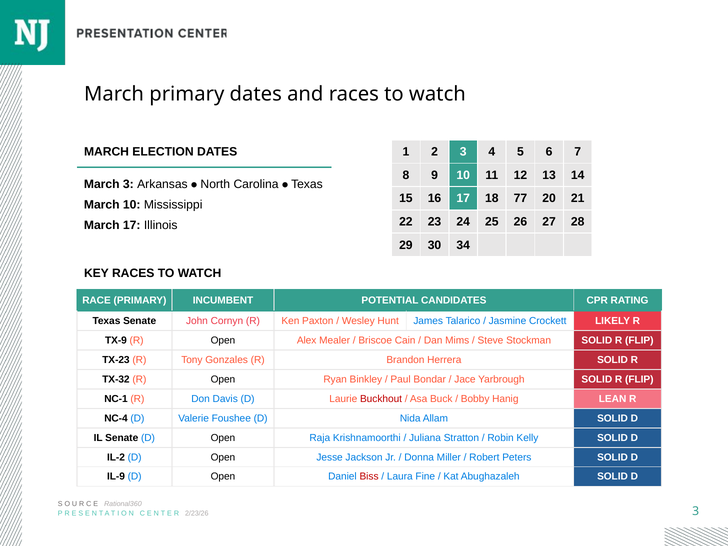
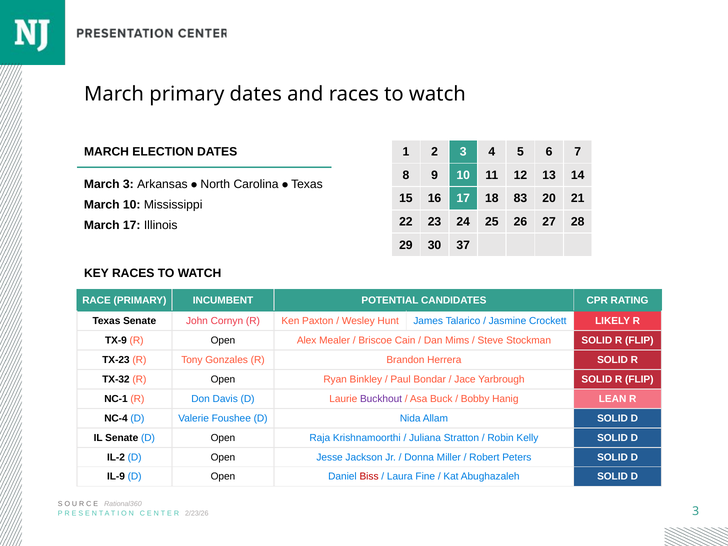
77: 77 -> 83 (520, 198)
34: 34 -> 37 (463, 245)
Buckhout colour: red -> purple (381, 399)
